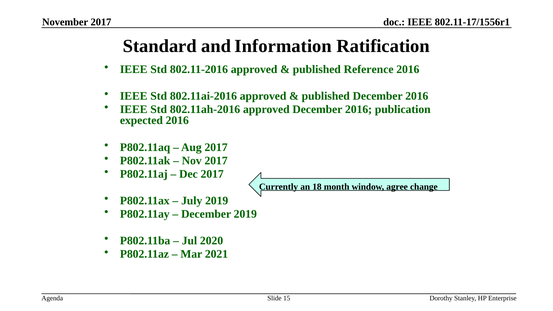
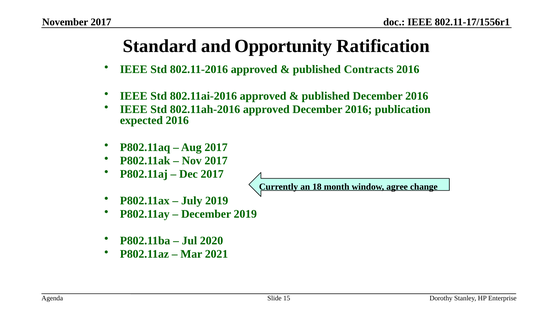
Information: Information -> Opportunity (283, 46)
Reference: Reference -> Contracts (369, 69)
